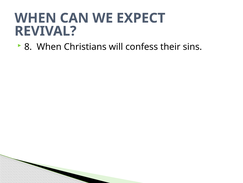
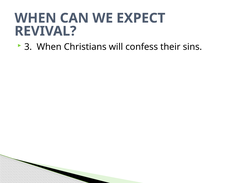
8: 8 -> 3 (28, 47)
